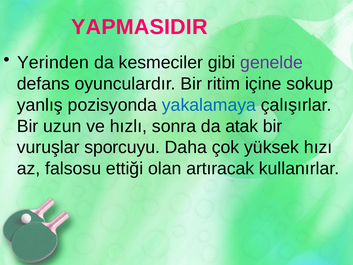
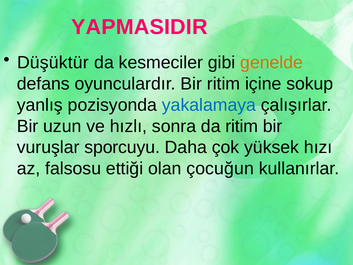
Yerinden: Yerinden -> Düşüktür (53, 63)
genelde colour: purple -> orange (272, 63)
da atak: atak -> ritim (242, 126)
artıracak: artıracak -> çocuğun (220, 168)
